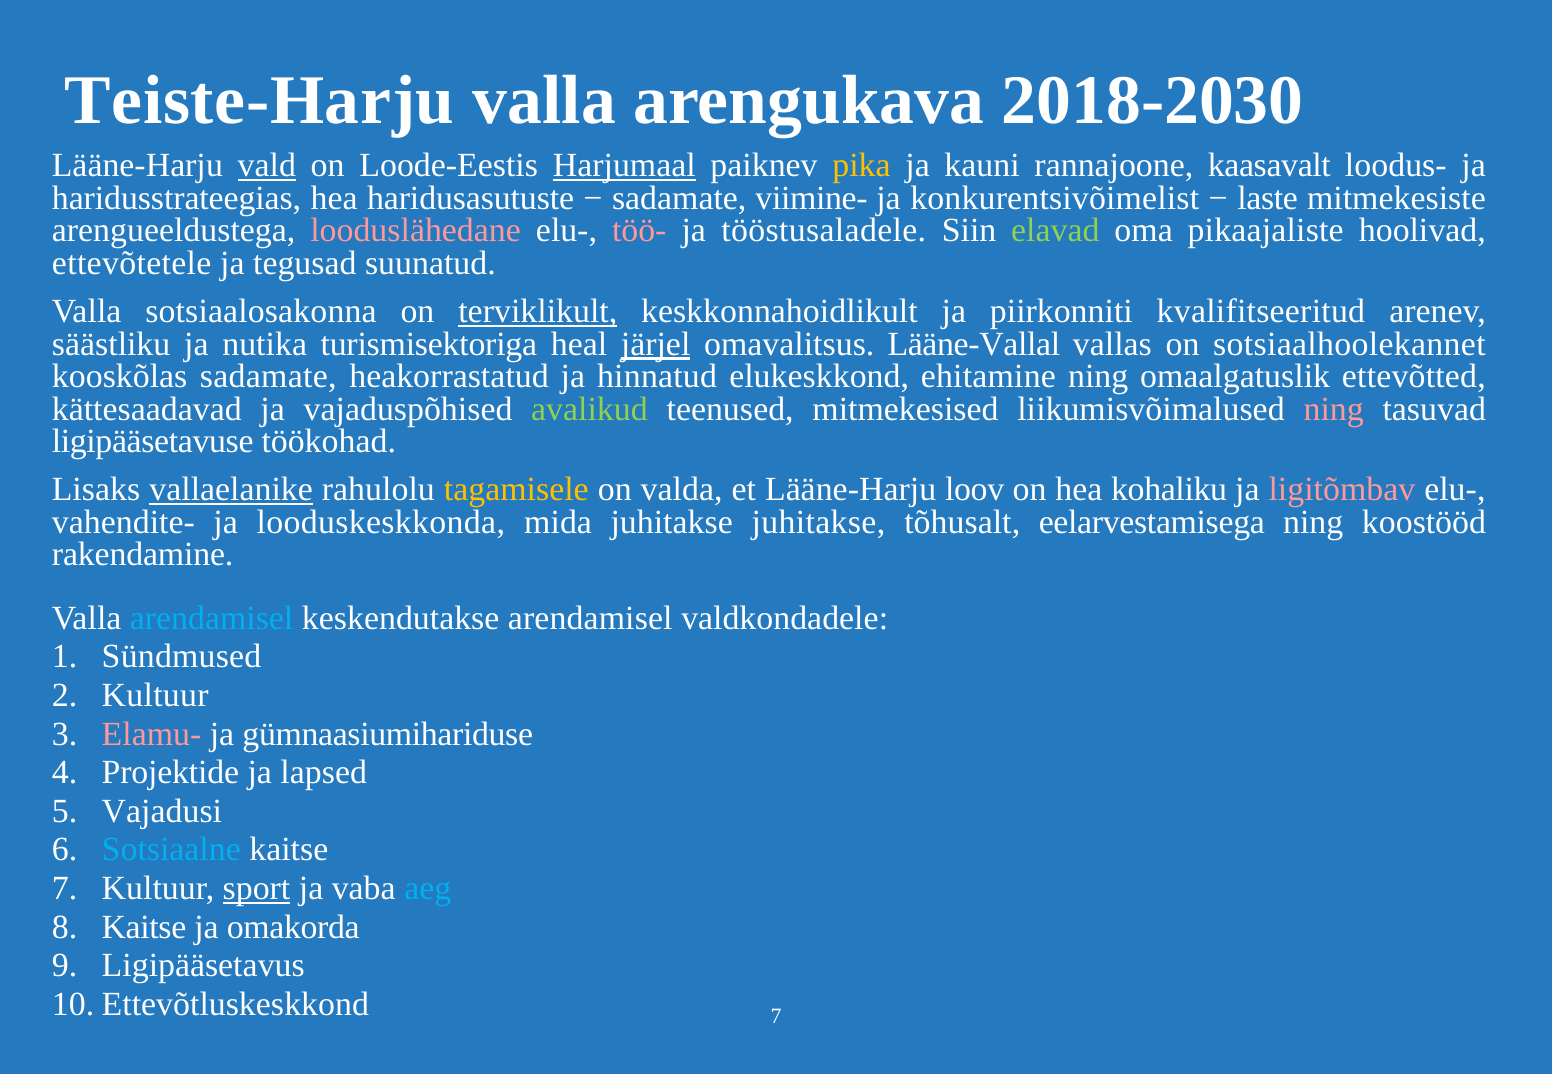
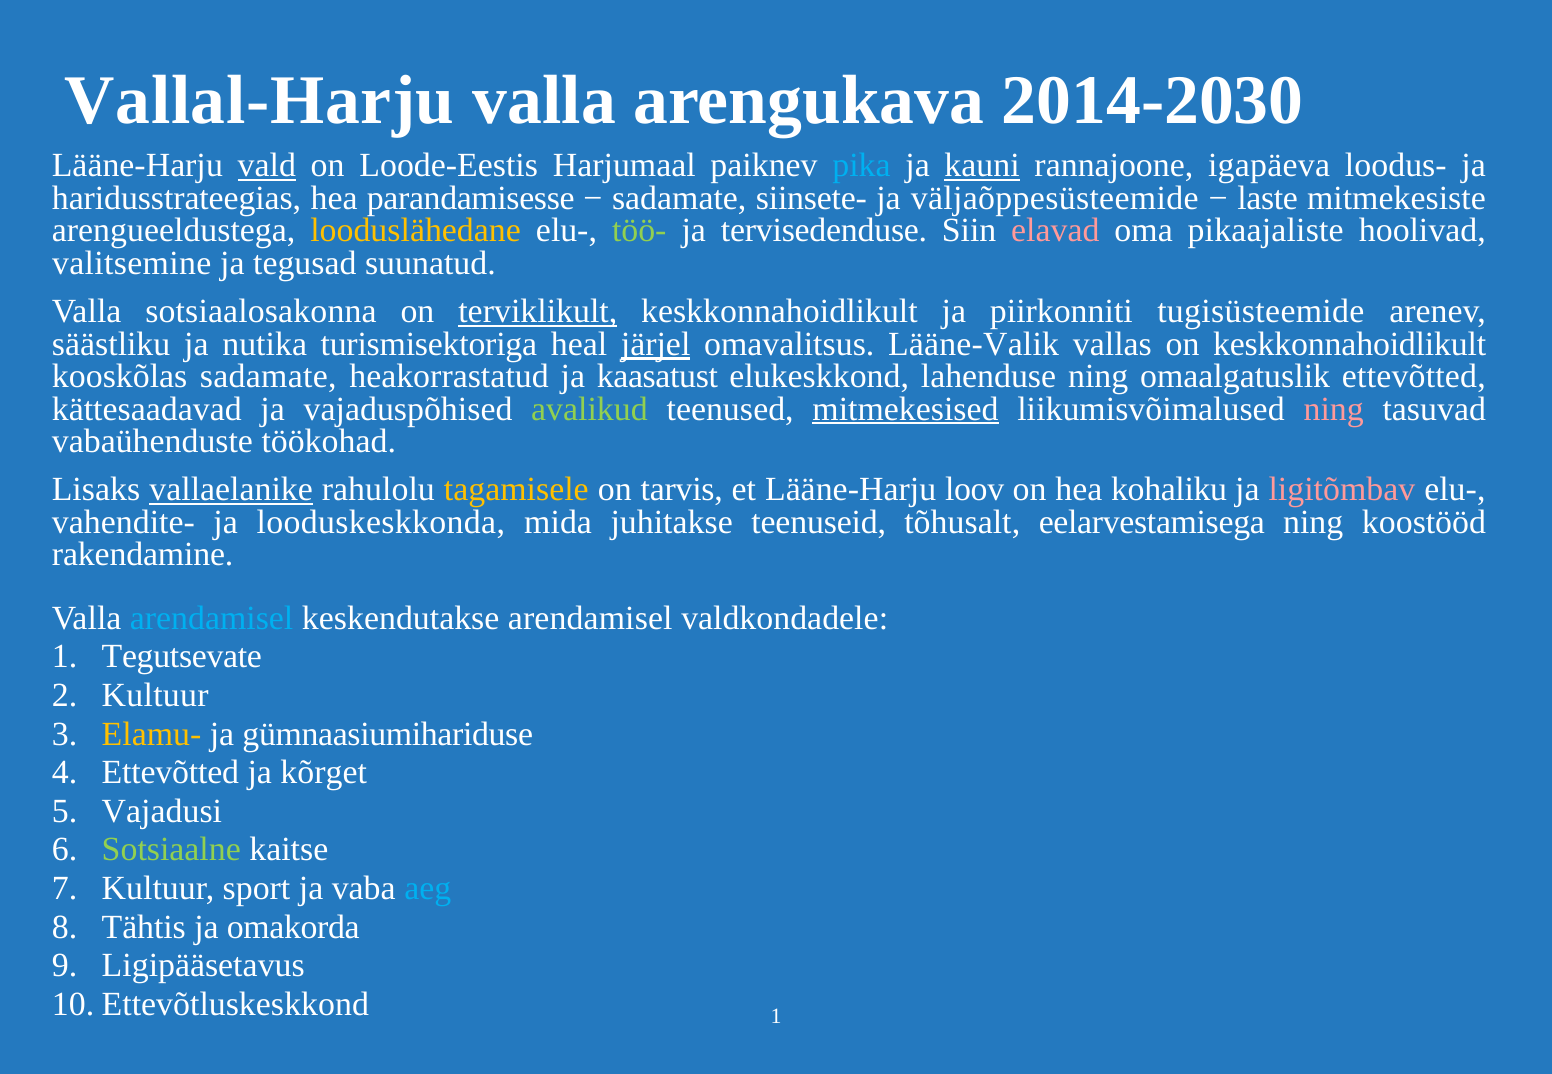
Teiste-Harju: Teiste-Harju -> Vallal-Harju (260, 100)
2018-2030: 2018-2030 -> 2014-2030 (1153, 100)
Harjumaal underline: present -> none (624, 166)
pika colour: yellow -> light blue (861, 166)
kauni underline: none -> present (982, 166)
kaasavalt: kaasavalt -> igapäeva (1269, 166)
haridusasutuste: haridusasutuste -> parandamisesse (471, 198)
viimine-: viimine- -> siinsete- (811, 198)
konkurentsivõimelist: konkurentsivõimelist -> väljaõppesüsteemide (1055, 198)
looduslähedane colour: pink -> yellow (416, 231)
töö- colour: pink -> light green (639, 231)
tööstusaladele: tööstusaladele -> tervisedenduse (824, 231)
elavad colour: light green -> pink (1055, 231)
ettevõtetele: ettevõtetele -> valitsemine (132, 263)
kvalifitseeritud: kvalifitseeritud -> tugisüsteemide (1261, 312)
Lääne-Vallal: Lääne-Vallal -> Lääne-Valik (974, 344)
on sotsiaalhoolekannet: sotsiaalhoolekannet -> keskkonnahoidlikult (1350, 344)
hinnatud: hinnatud -> kaasatust (657, 377)
ehitamine: ehitamine -> lahenduse (988, 377)
mitmekesised underline: none -> present (905, 409)
ligipääsetavuse: ligipääsetavuse -> vabaühenduste (152, 442)
valda: valda -> tarvis (682, 490)
juhitakse juhitakse: juhitakse -> teenuseid (819, 522)
Sündmused: Sündmused -> Tegutsevate (182, 657)
Elamu- colour: pink -> yellow (152, 734)
4 Projektide: Projektide -> Ettevõtted (170, 773)
lapsed: lapsed -> kõrget (324, 773)
Sotsiaalne colour: light blue -> light green (171, 850)
sport underline: present -> none (257, 889)
8 Kaitse: Kaitse -> Tähtis (144, 927)
7: 7 -> 1 (776, 1017)
